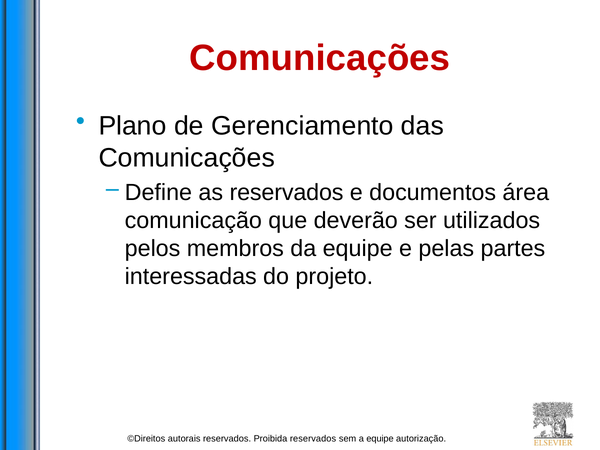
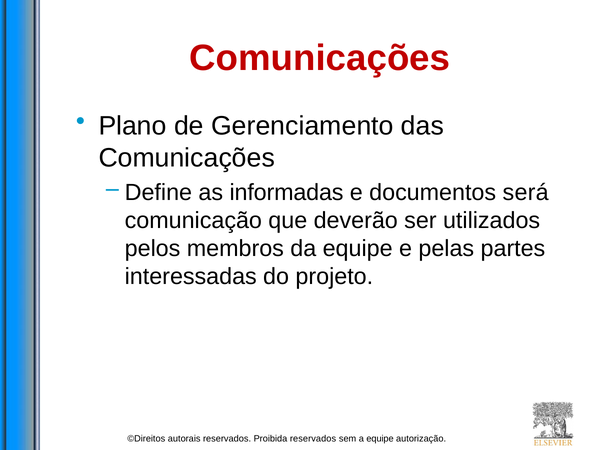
as reservados: reservados -> informadas (287, 192)
área: área -> será (526, 192)
